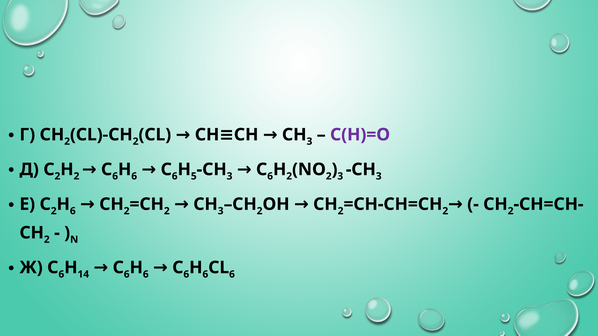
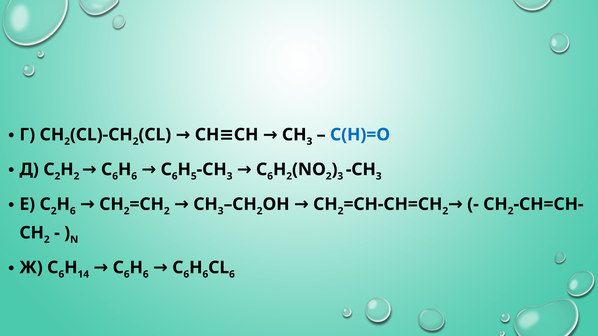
C(H)=O colour: purple -> blue (360, 135)
